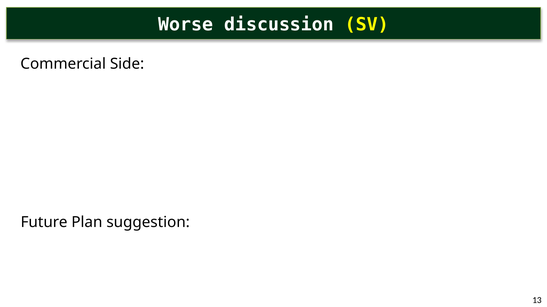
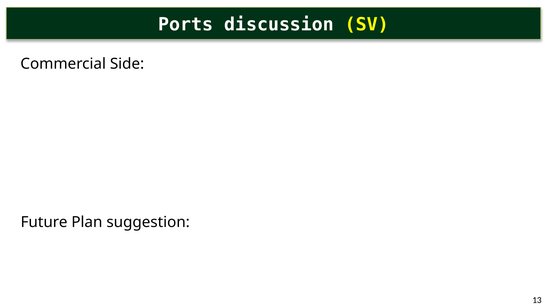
Worse: Worse -> Ports (186, 25)
